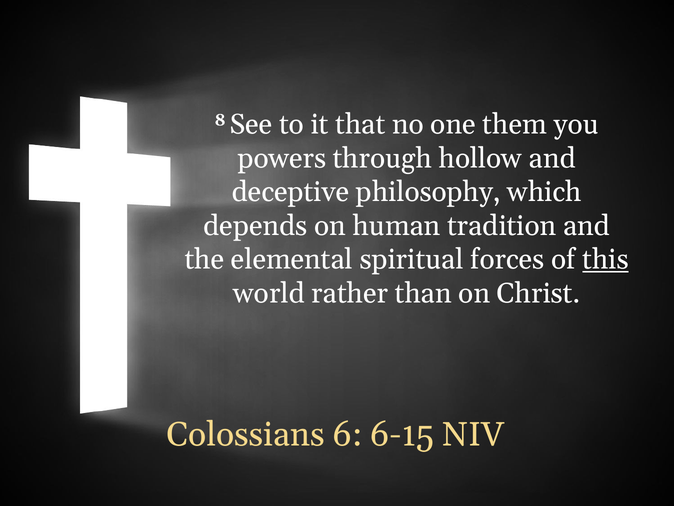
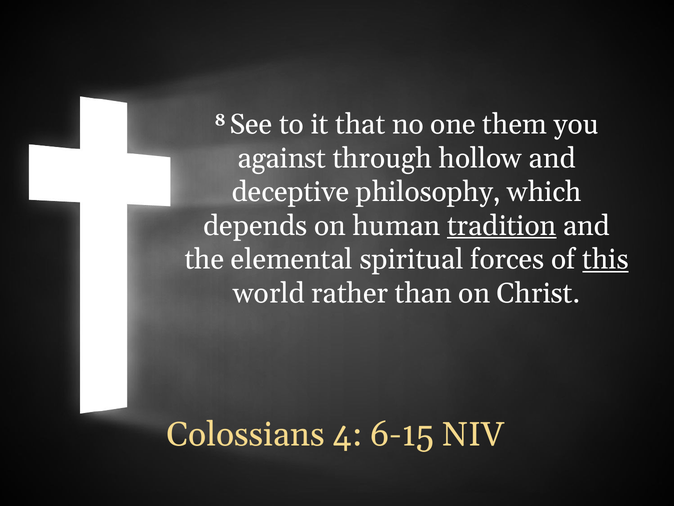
powers: powers -> against (282, 158)
tradition underline: none -> present (502, 226)
6: 6 -> 4 (348, 434)
